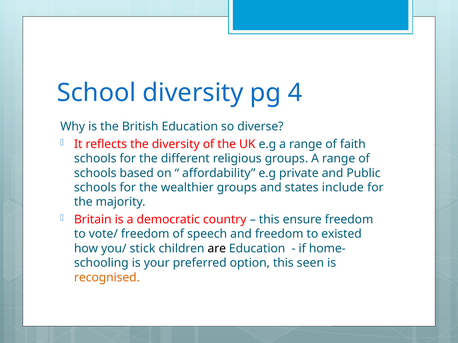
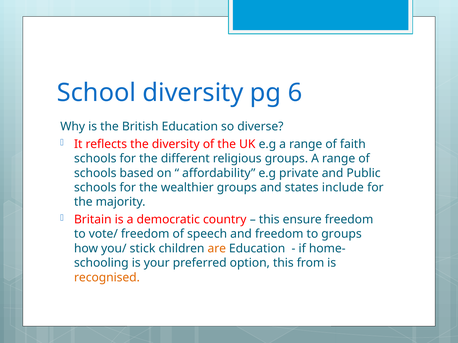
4: 4 -> 6 (295, 93)
to existed: existed -> groups (342, 234)
are colour: black -> orange (217, 249)
seen: seen -> from (311, 263)
